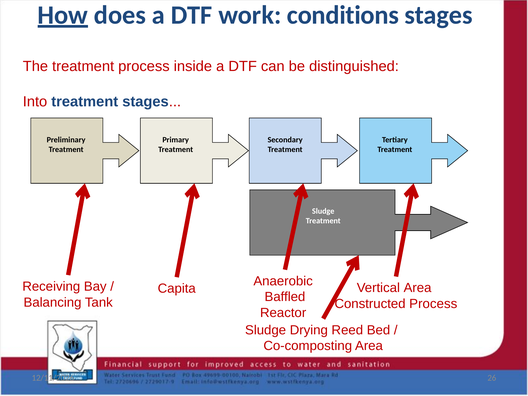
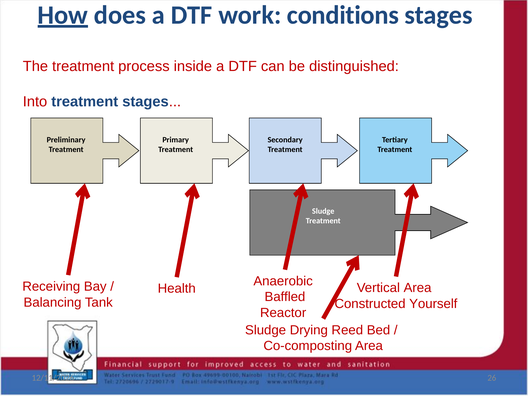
Capita: Capita -> Health (177, 289)
Process: Process -> Yourself (433, 304)
